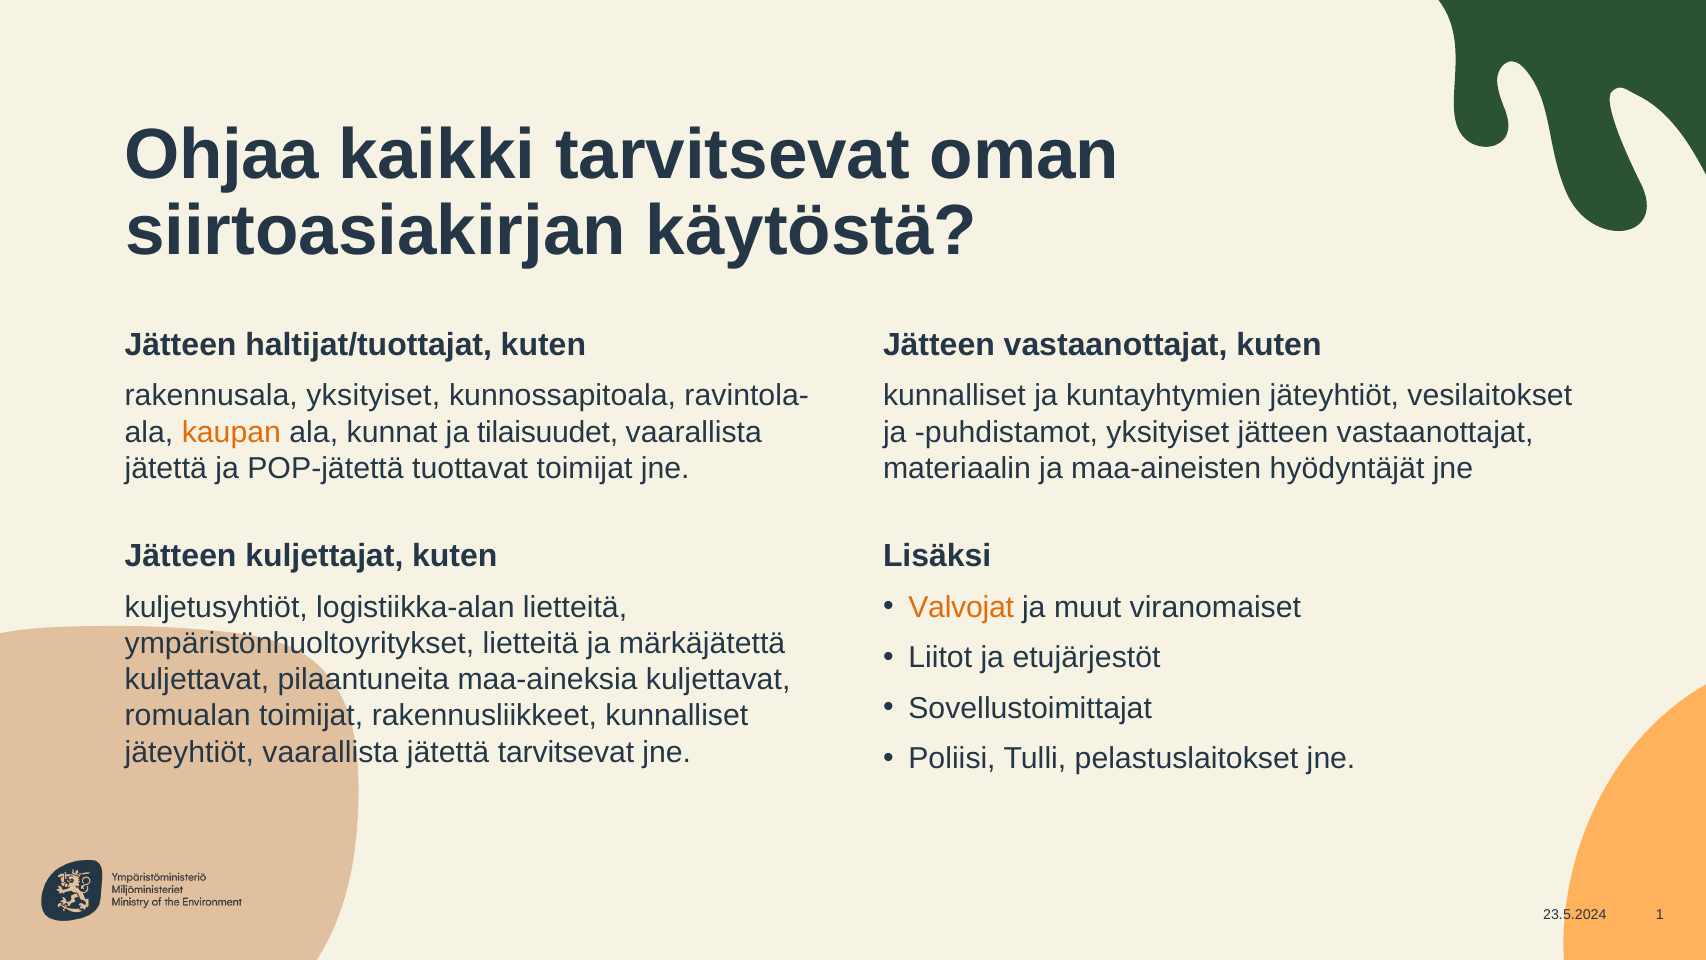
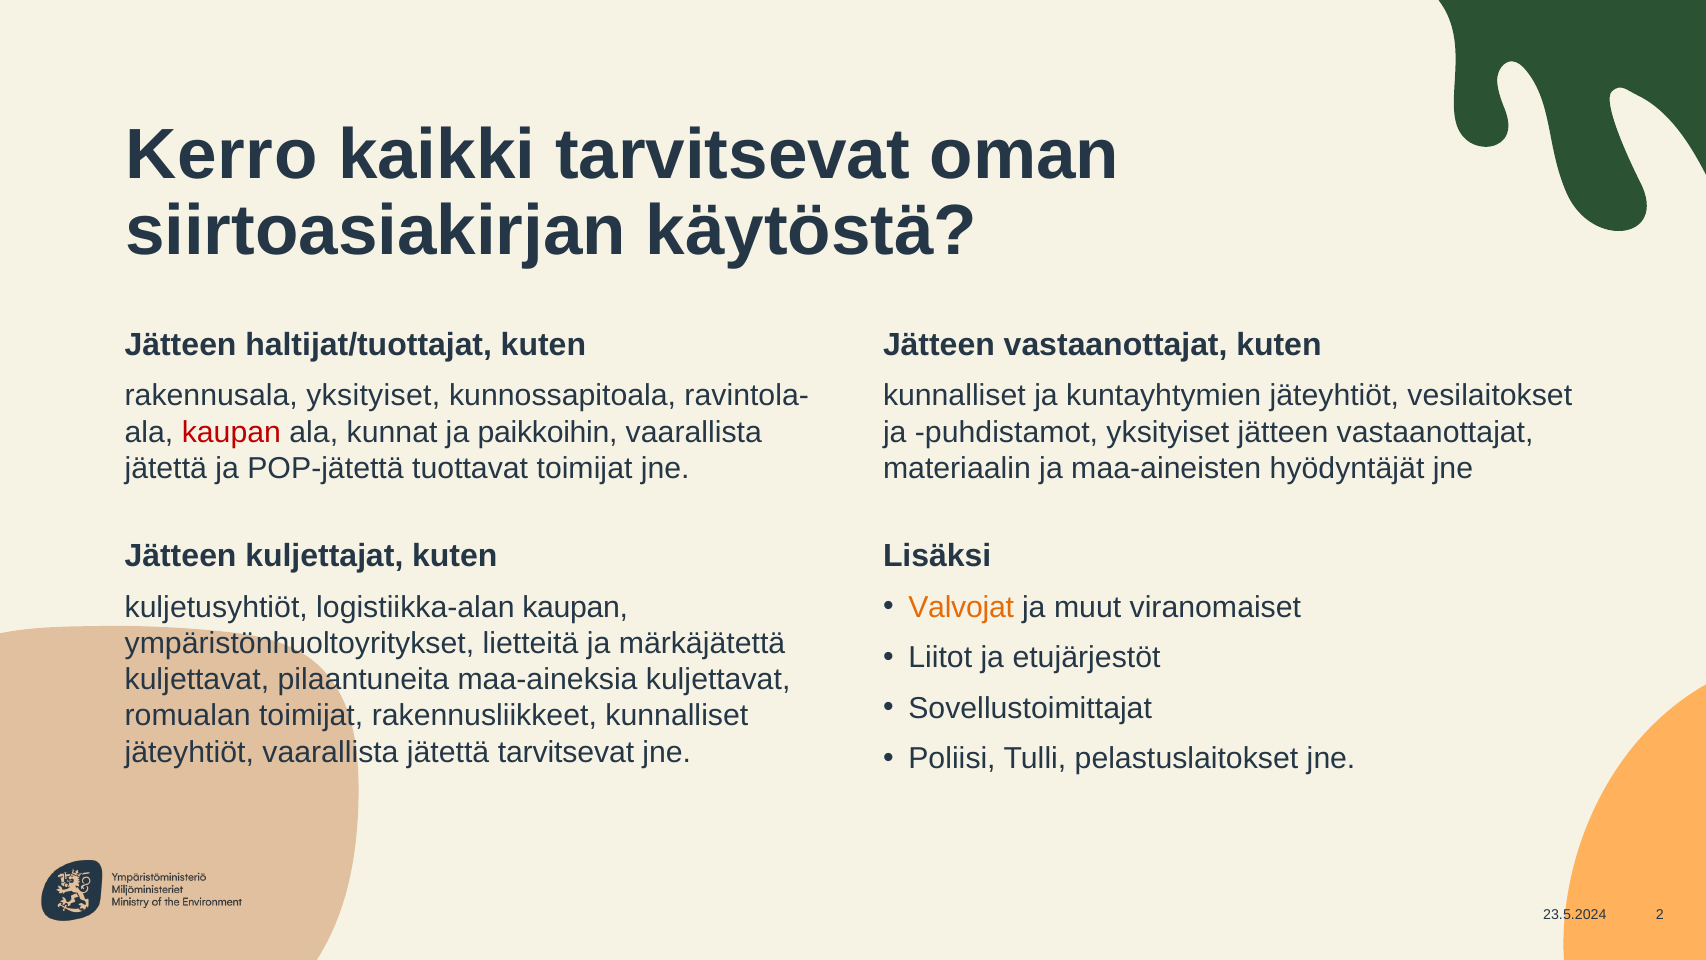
Ohjaa: Ohjaa -> Kerro (221, 155)
kaupan colour: orange -> red (231, 432)
tilaisuudet: tilaisuudet -> paikkoihin (548, 432)
logistiikka-alan lietteitä: lietteitä -> kaupan (575, 607)
1: 1 -> 2 (1660, 914)
